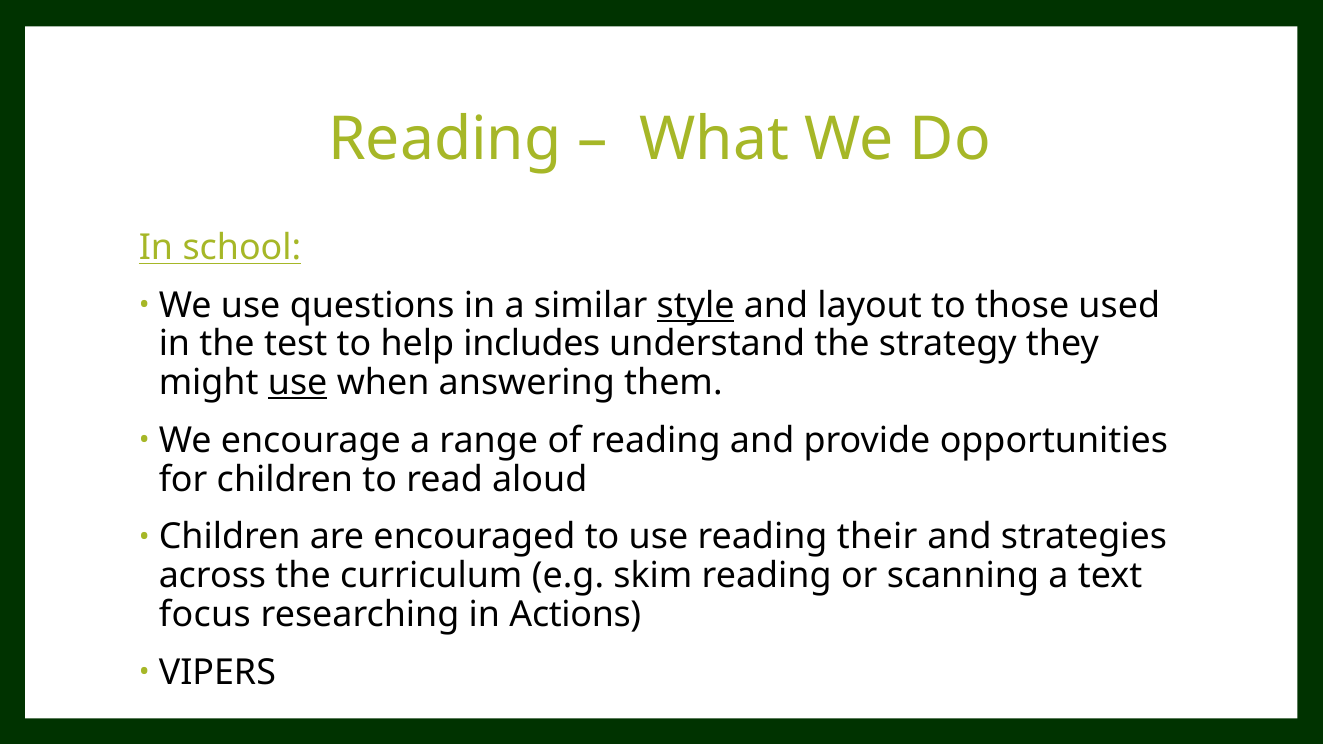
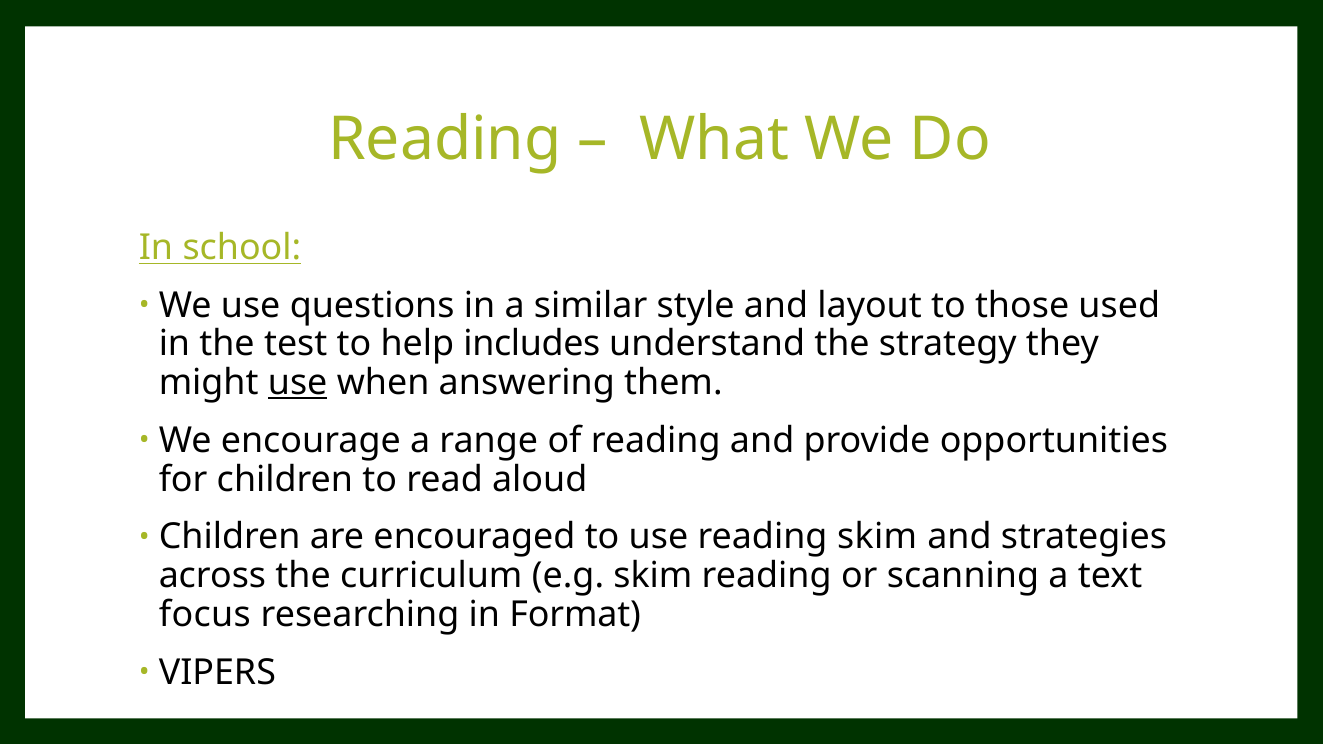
style underline: present -> none (696, 305)
reading their: their -> skim (877, 537)
Actions: Actions -> Format (575, 615)
